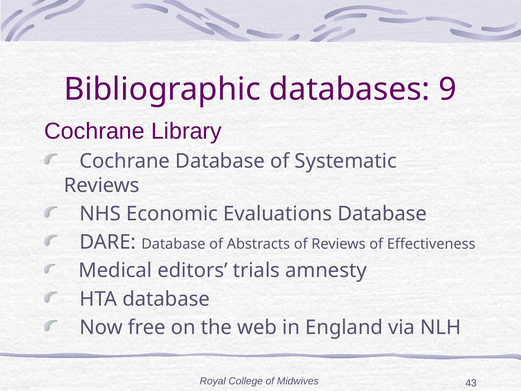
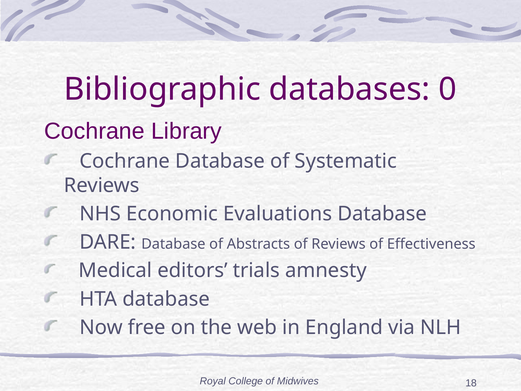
9: 9 -> 0 (448, 89)
43: 43 -> 18 (471, 383)
